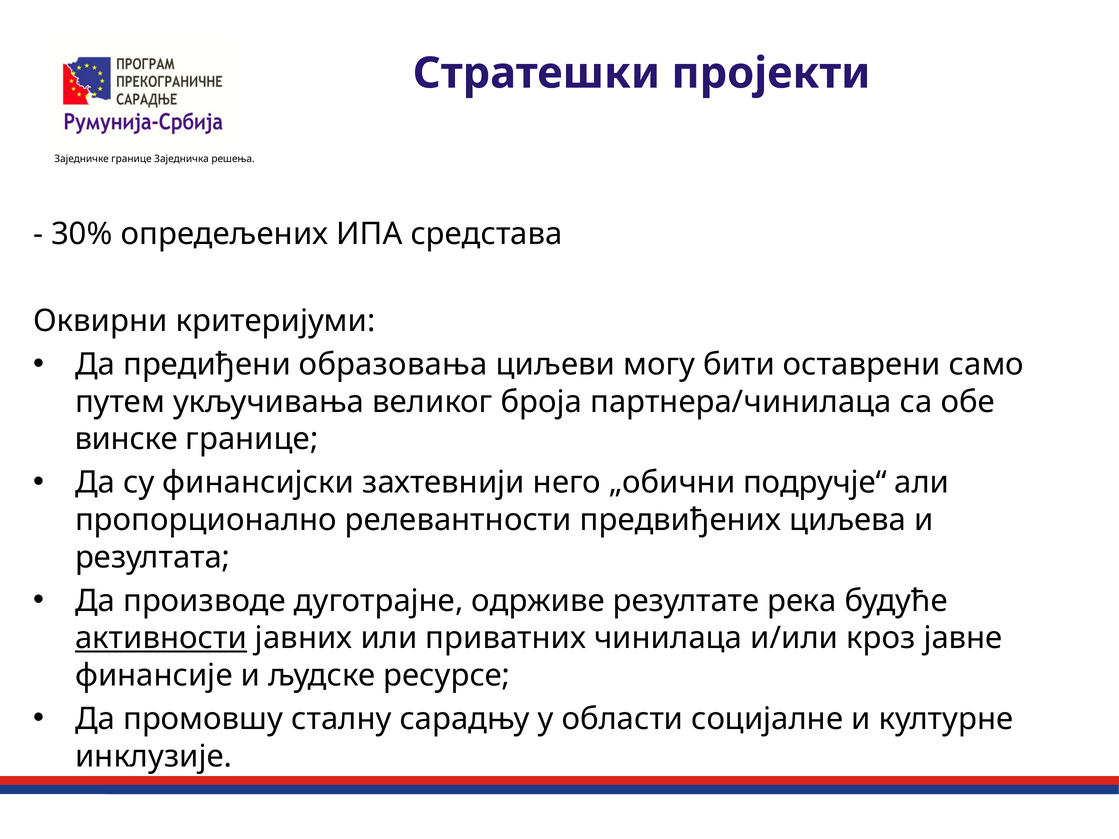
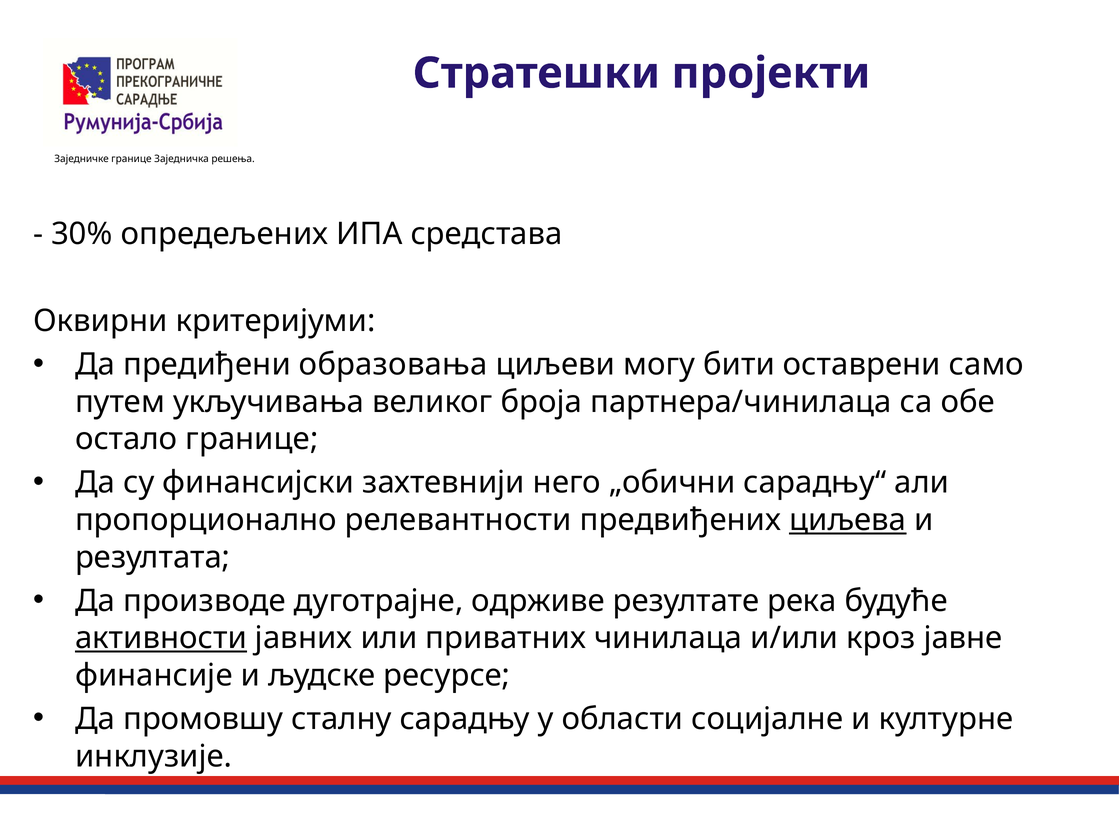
винске: винске -> остало (126, 439)
подручје“: подручје“ -> сарадњу“ (815, 483)
циљева underline: none -> present (848, 520)
